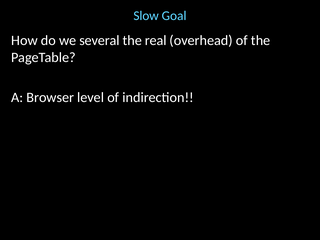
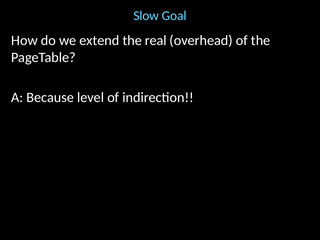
several: several -> extend (99, 40)
Browser: Browser -> Because (50, 97)
